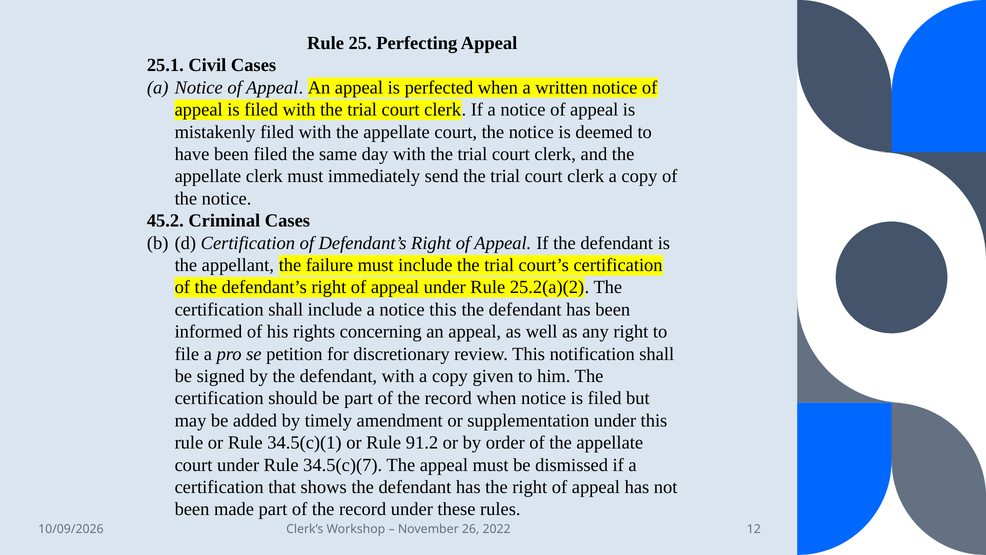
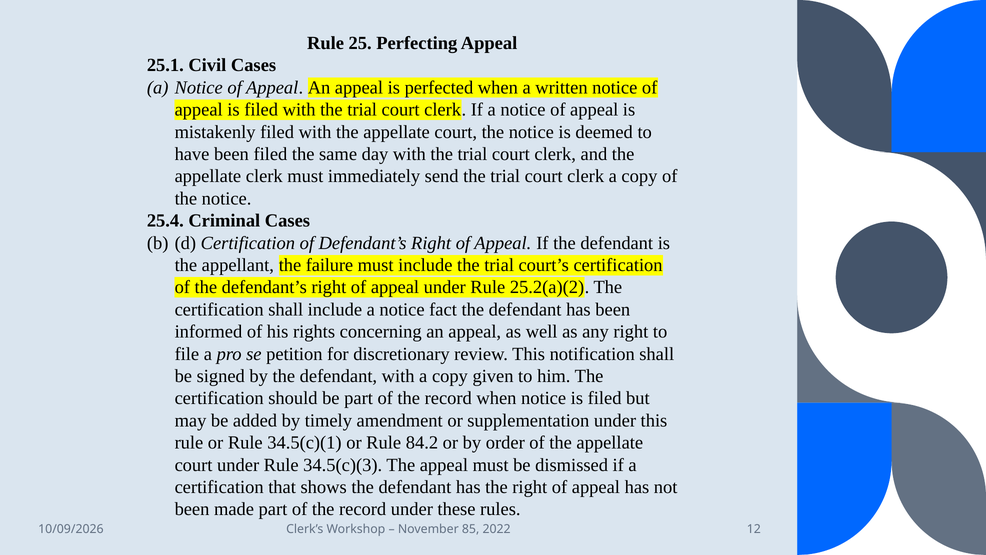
45.2: 45.2 -> 25.4 (165, 221)
notice this: this -> fact (443, 309)
91.2: 91.2 -> 84.2 (422, 442)
34.5(c)(7: 34.5(c)(7 -> 34.5(c)(3 (343, 465)
26: 26 -> 85 (471, 529)
